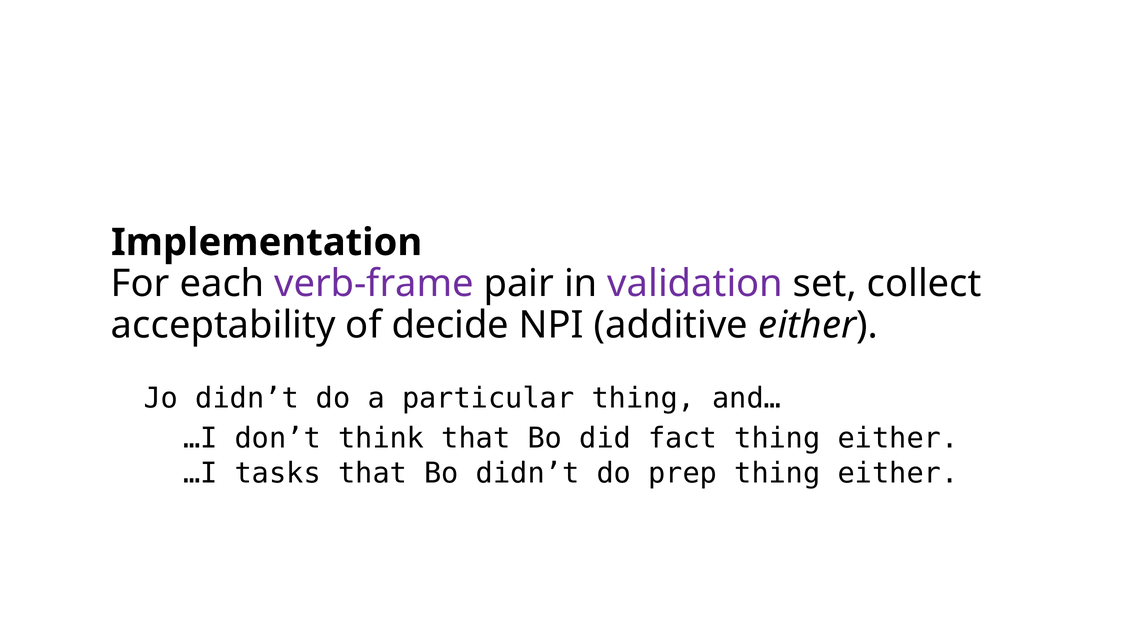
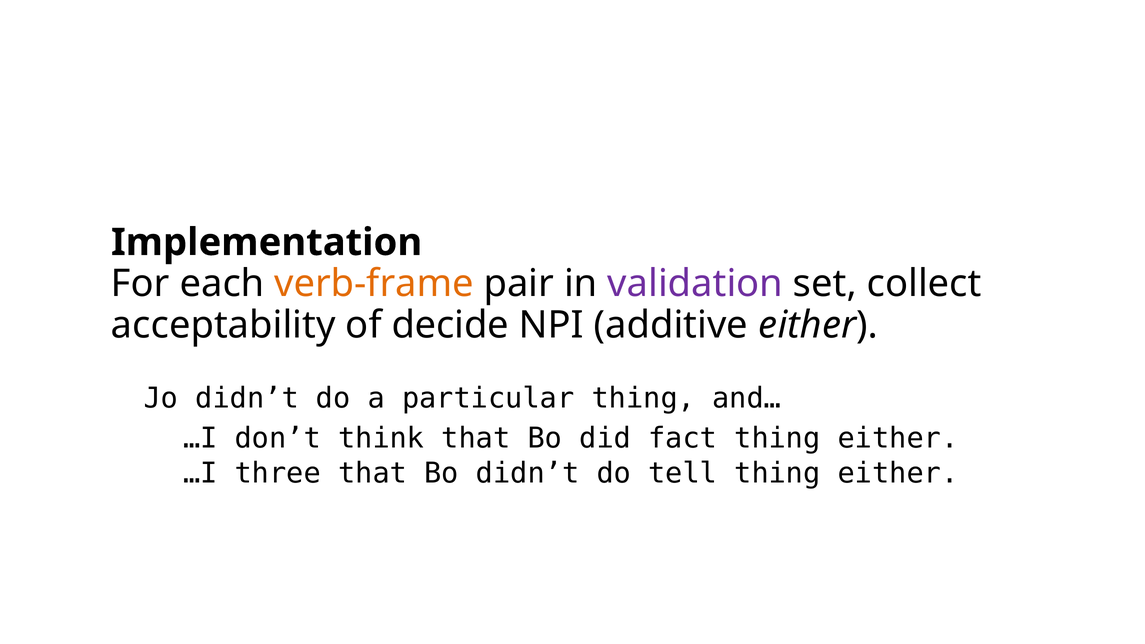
verb-frame colour: purple -> orange (374, 284)
tasks: tasks -> three (278, 473)
prep: prep -> tell (683, 473)
